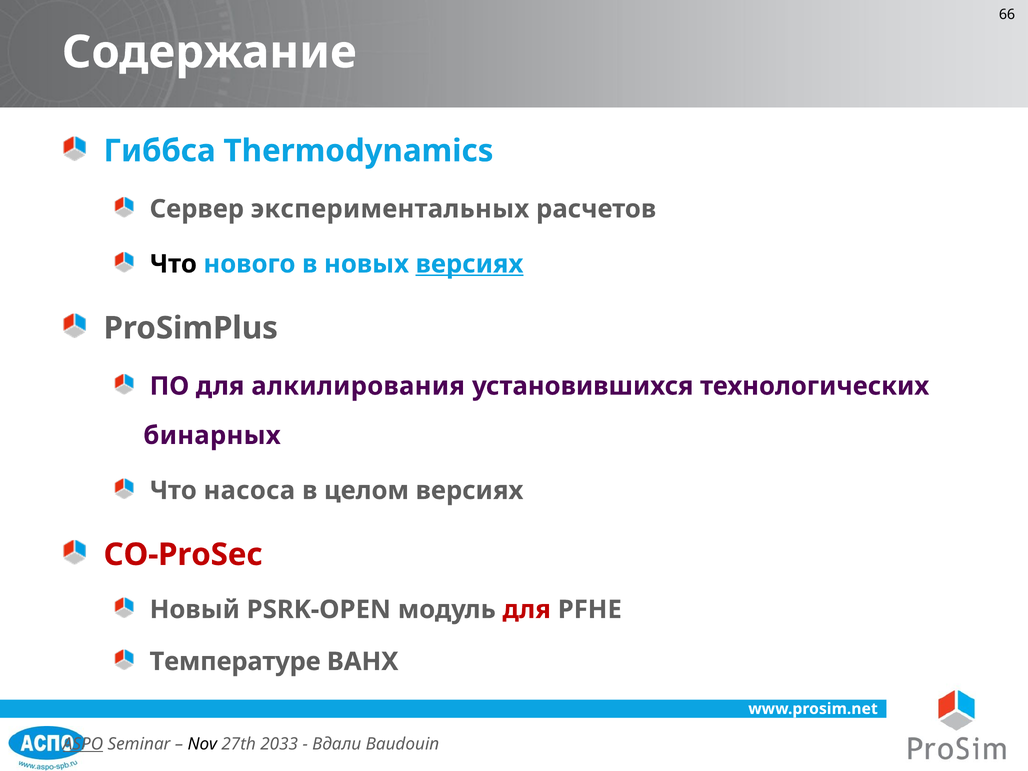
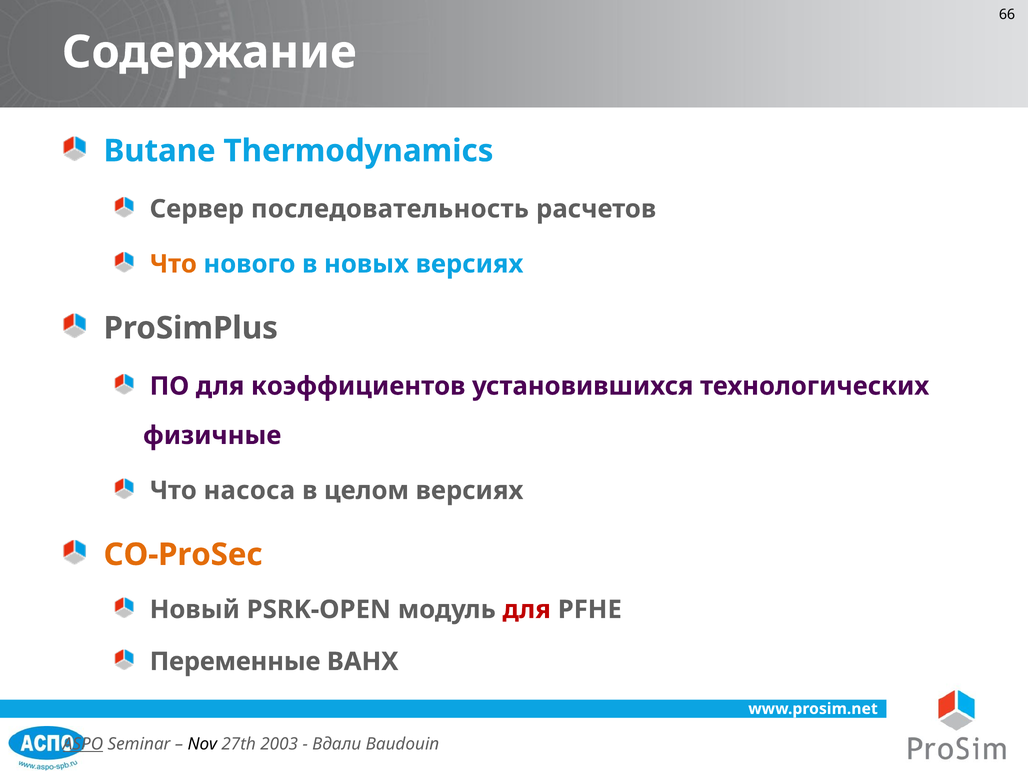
Гиббса: Гиббса -> Butane (160, 151)
экспериментальных: экспериментальных -> последовательность (390, 209)
Что colour: black -> orange (173, 264)
версиях underline: present -> none (469, 264)
алкилирования: алкилирования -> коэффициентов (358, 386)
бинарных: бинарных -> физичные (212, 436)
CO-ProSec colour: red -> orange (183, 555)
Температуре: Температуре -> Переменные (235, 662)
2033: 2033 -> 2003 (279, 744)
